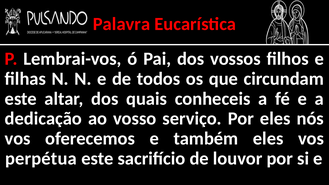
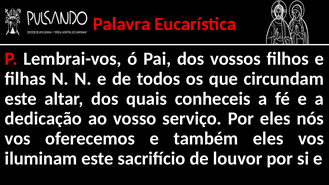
perpétua: perpétua -> iluminam (41, 159)
